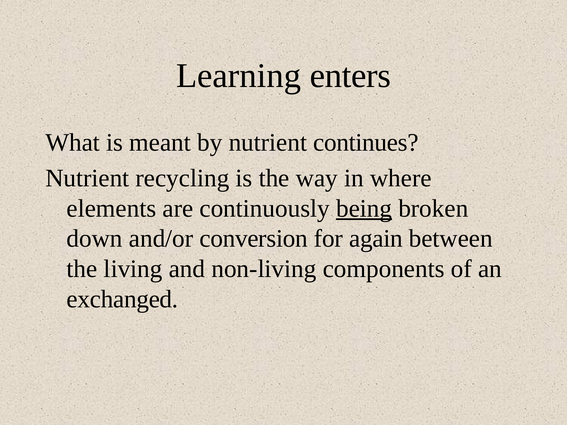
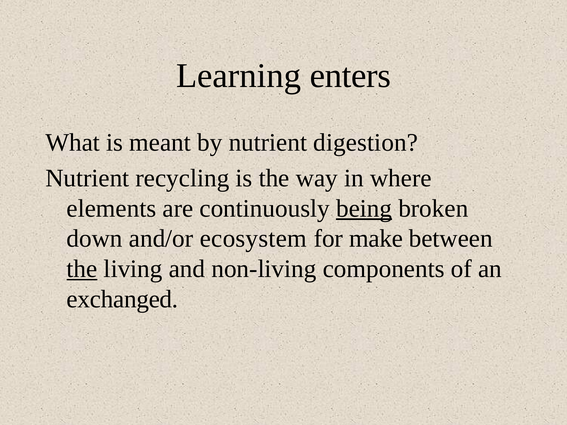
continues: continues -> digestion (366, 143)
conversion: conversion -> ecosystem (253, 239)
again: again -> make (376, 239)
the underline: none -> present (82, 269)
